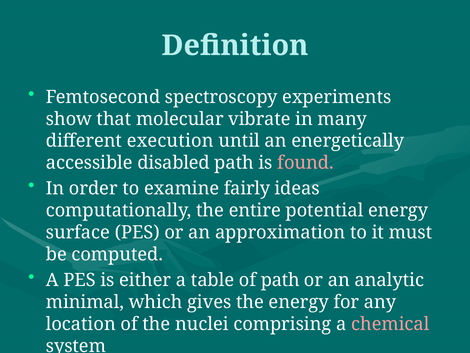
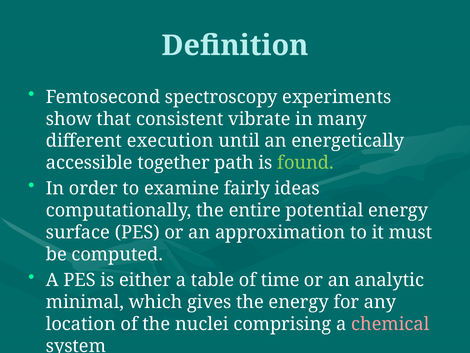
molecular: molecular -> consistent (180, 119)
disabled: disabled -> together (174, 163)
found colour: pink -> light green (306, 163)
of path: path -> time (280, 280)
